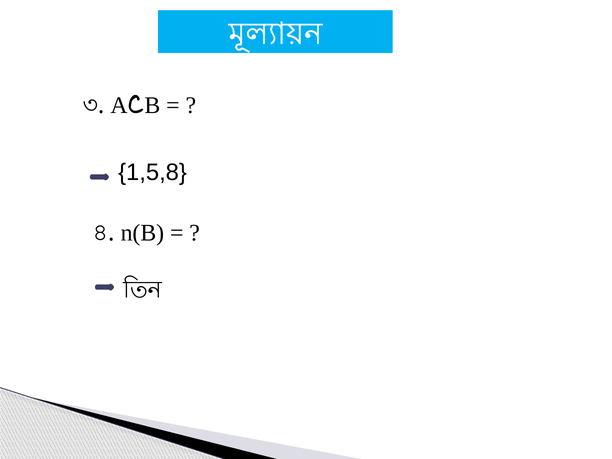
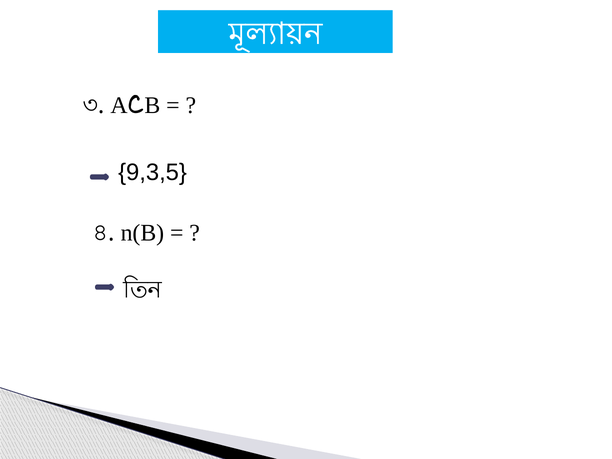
1,5,8: 1,5,8 -> 9,3,5 (153, 173)
